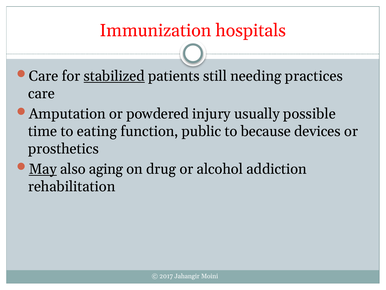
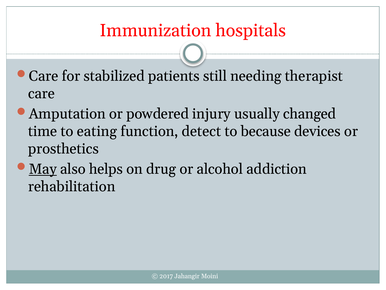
stabilized underline: present -> none (114, 76)
practices: practices -> therapist (314, 76)
possible: possible -> changed (310, 114)
public: public -> detect (201, 131)
aging: aging -> helps (106, 169)
